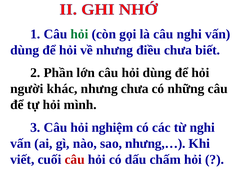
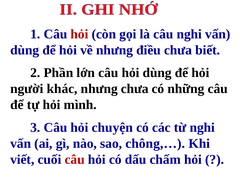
hỏi colour: green -> red (79, 34)
nghiệm: nghiệm -> chuyện (112, 127)
nhưng,…: nhưng,… -> chông,… (155, 143)
